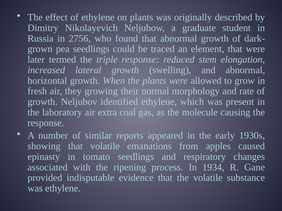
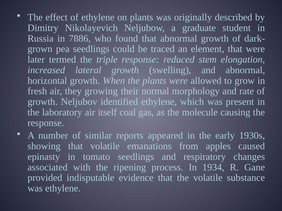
2756: 2756 -> 7886 (80, 39)
extra: extra -> itself (107, 112)
